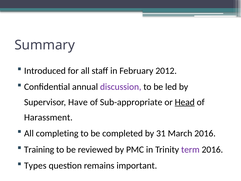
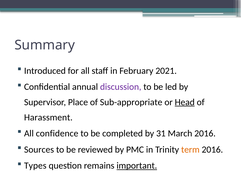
2012: 2012 -> 2021 (166, 71)
Have: Have -> Place (78, 102)
completing: completing -> confidence (57, 133)
Training: Training -> Sources (39, 149)
term colour: purple -> orange (190, 149)
important underline: none -> present (137, 165)
